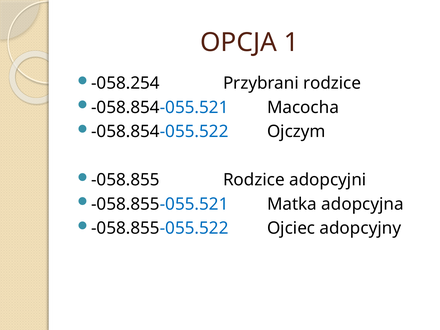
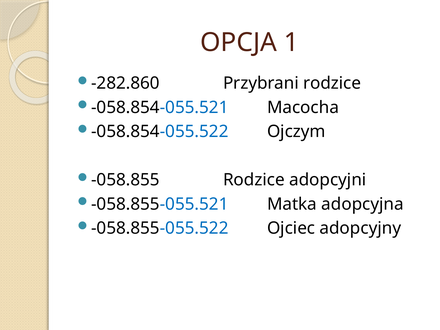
-058.254: -058.254 -> -282.860 (125, 83)
